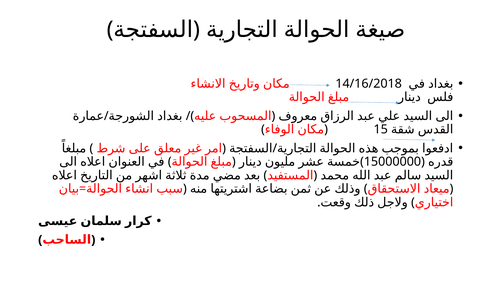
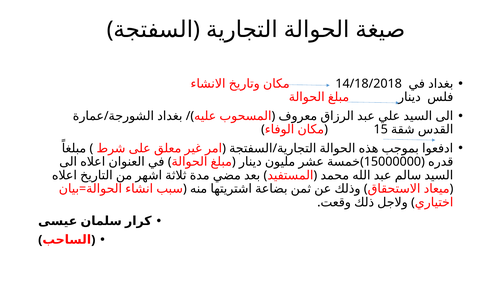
14/16/2018: 14/16/2018 -> 14/18/2018 (369, 84)
